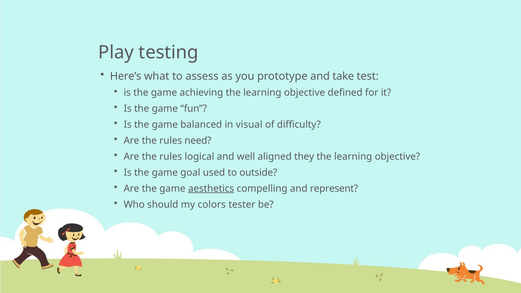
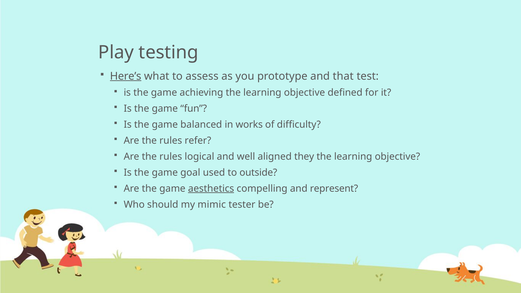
Here’s underline: none -> present (126, 76)
take: take -> that (343, 76)
visual: visual -> works (249, 125)
need: need -> refer (198, 141)
colors: colors -> mimic (212, 205)
